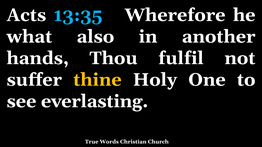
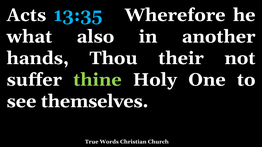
fulfil: fulfil -> their (181, 58)
thine colour: yellow -> light green (97, 80)
everlasting: everlasting -> themselves (95, 102)
